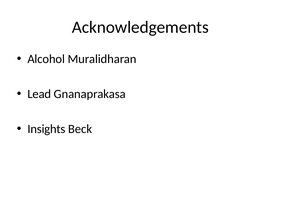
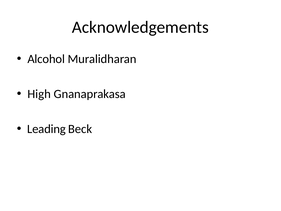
Lead: Lead -> High (39, 94)
Insights: Insights -> Leading (46, 129)
